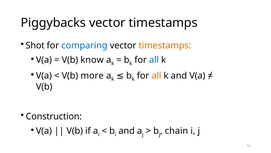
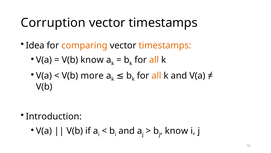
Piggybacks: Piggybacks -> Corruption (53, 23)
Shot: Shot -> Idea (35, 45)
comparing colour: blue -> orange (84, 45)
all colour: blue -> orange (154, 60)
Construction: Construction -> Introduction (54, 116)
chain: chain -> know (176, 130)
